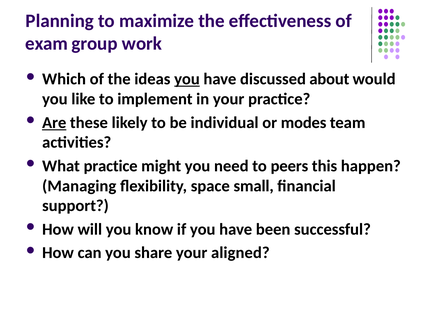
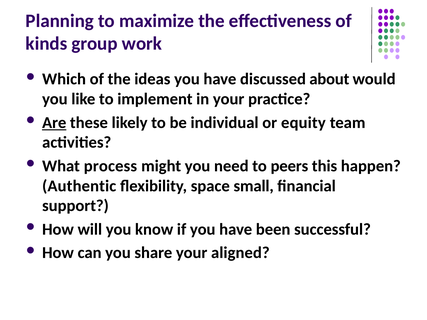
exam: exam -> kinds (46, 44)
you underline: present -> none (187, 79)
modes: modes -> equity (303, 123)
What practice: practice -> process (110, 166)
Managing: Managing -> Authentic (79, 186)
